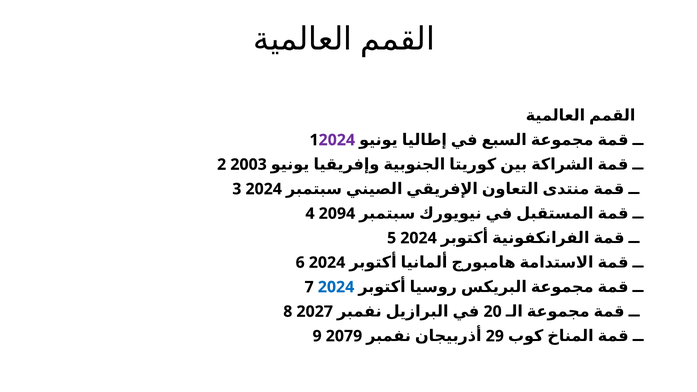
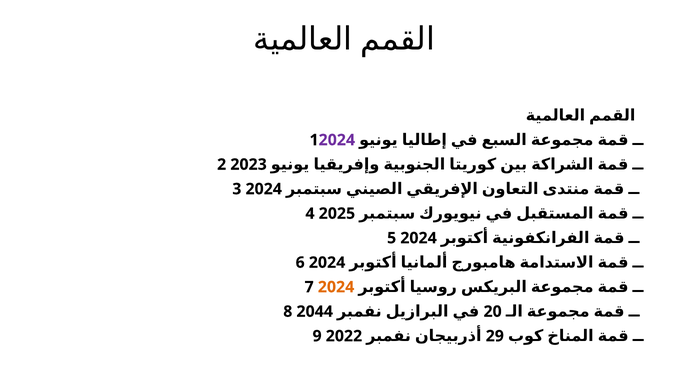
2003: 2003 -> 2023 (249, 165)
2094: 2094 -> 2025 (337, 214)
2024 colour: blue -> orange (336, 287)
2027: 2027 -> 2044 (315, 312)
2079: 2079 -> 2022 (344, 336)
